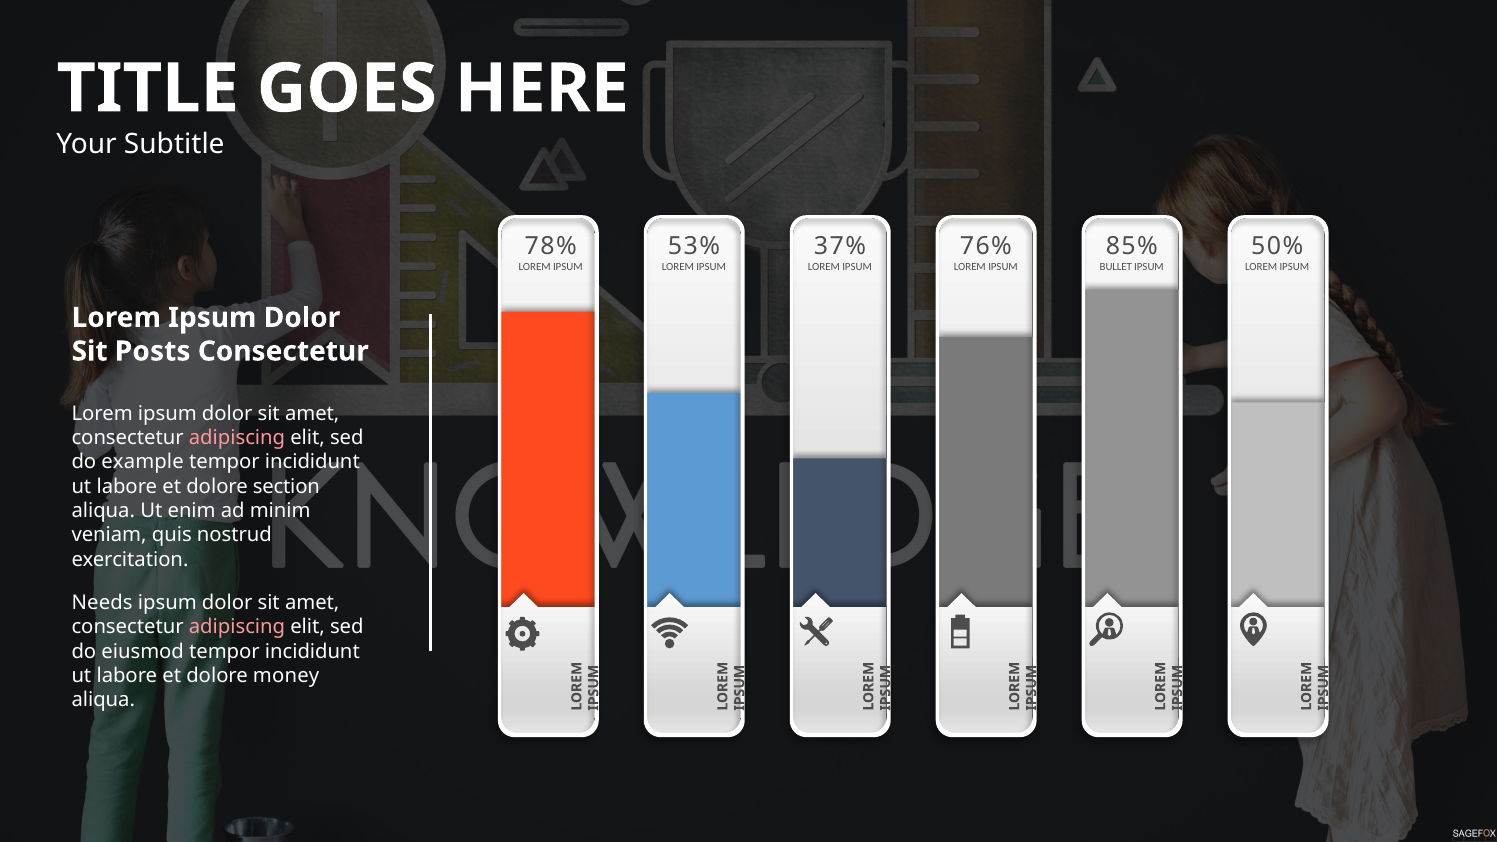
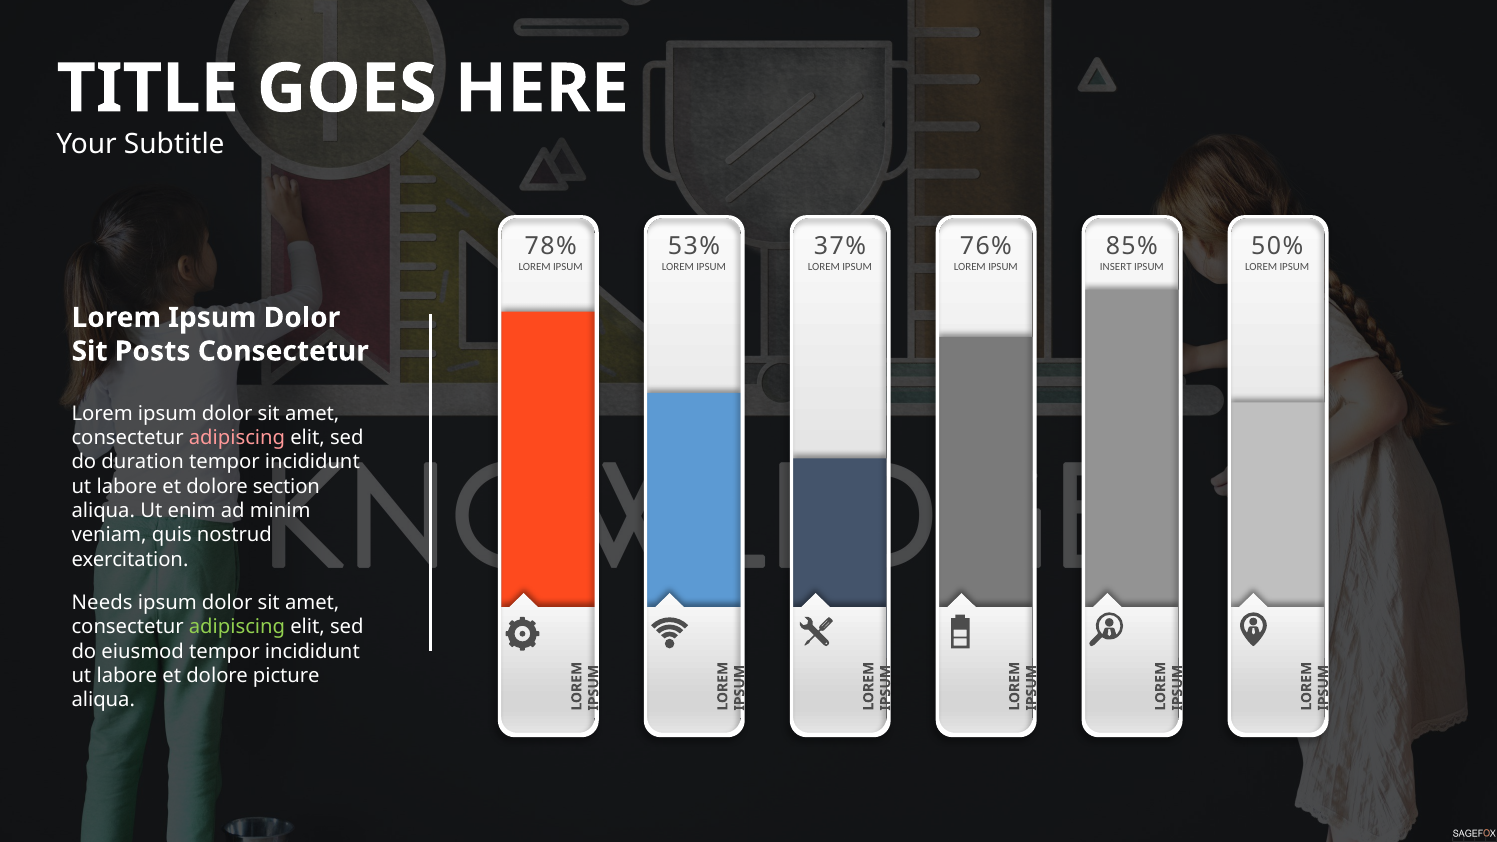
BULLET: BULLET -> INSERT (1116, 267)
example: example -> duration (143, 462)
adipiscing colour: pink -> light green (237, 627)
money: money -> picture (286, 676)
